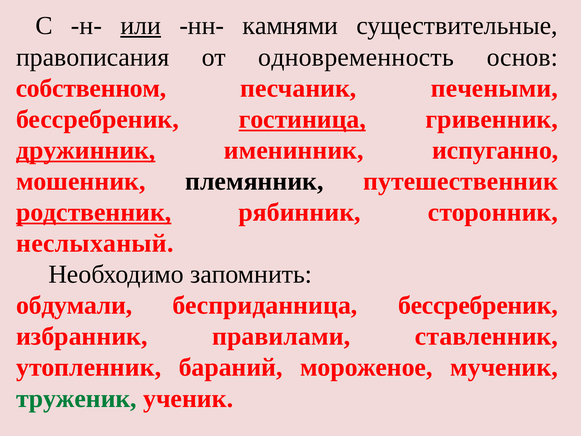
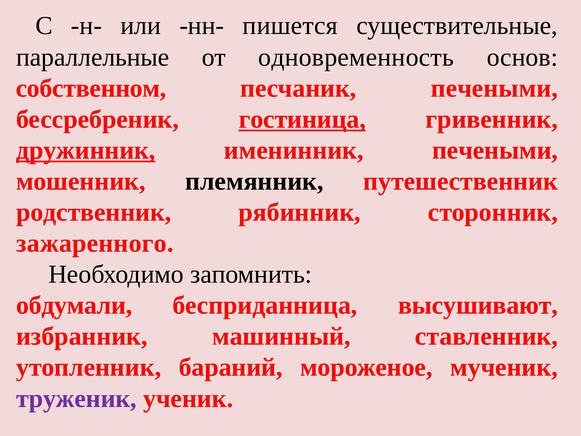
или underline: present -> none (141, 26)
камнями: камнями -> пишется (290, 26)
правописания: правописания -> параллельные (93, 57)
именинник испуганно: испуганно -> печеными (495, 150)
родственник underline: present -> none (94, 212)
неслыханый: неслыханый -> зажаренного (95, 243)
бесприданница бессребреник: бессребреник -> высушивают (478, 305)
правилами: правилами -> машинный (281, 336)
труженик colour: green -> purple (76, 398)
